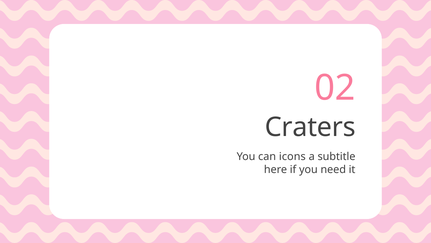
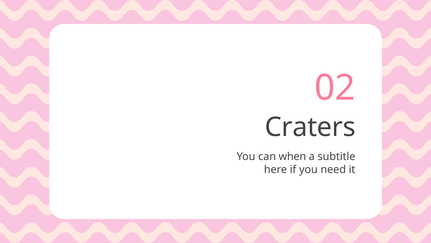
icons: icons -> when (292, 156)
